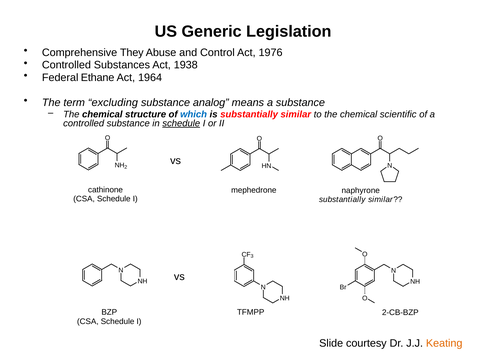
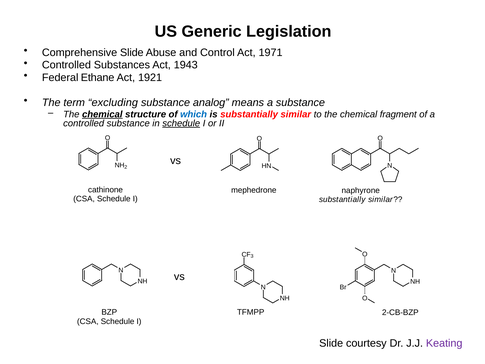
Comprehensive They: They -> Slide (132, 53)
1976: 1976 -> 1971 (271, 53)
1938: 1938 -> 1943 (186, 65)
1964: 1964 -> 1921 (150, 78)
chemical underline: none -> present (102, 114)
scientific: scientific -> fragment (398, 114)
Keating colour: orange -> purple (444, 343)
